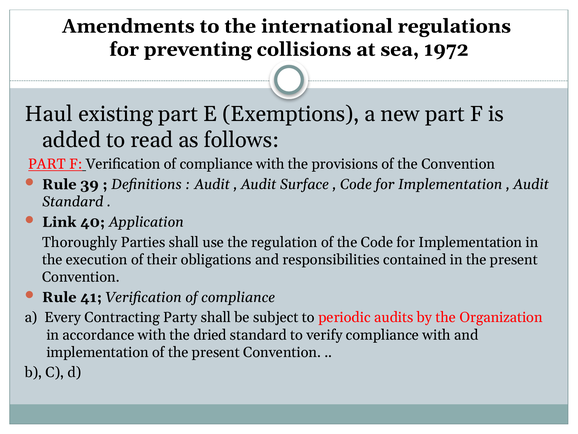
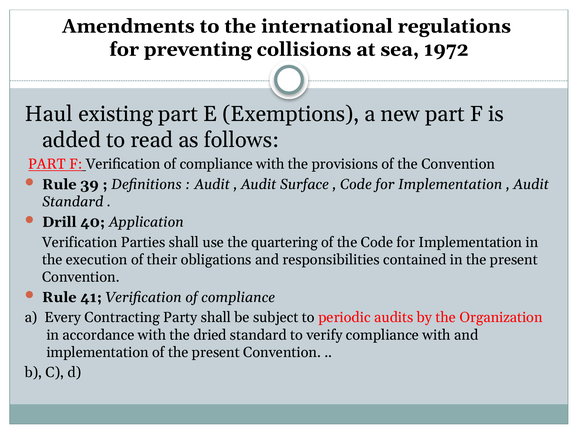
Link: Link -> Drill (59, 222)
Thoroughly: Thoroughly -> Verification (80, 242)
regulation: regulation -> quartering (284, 242)
